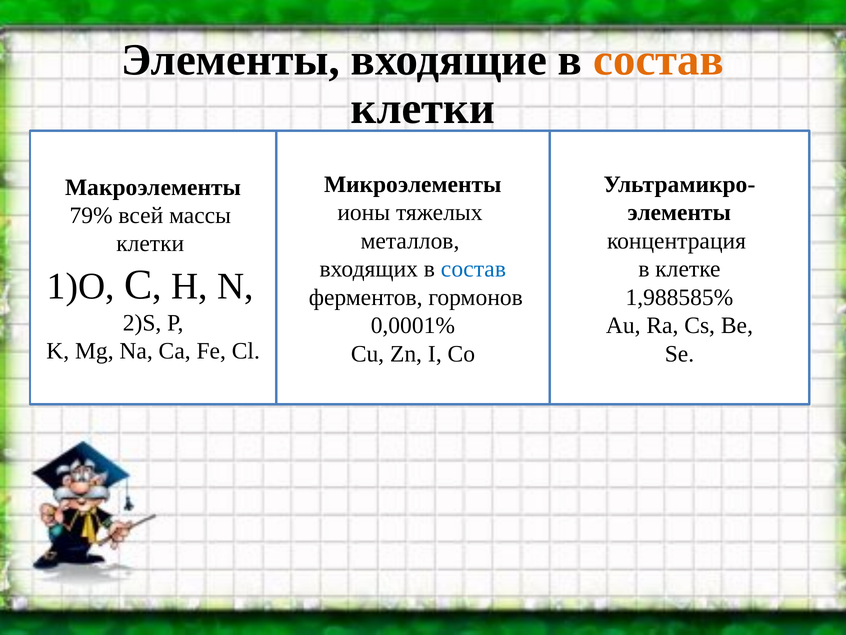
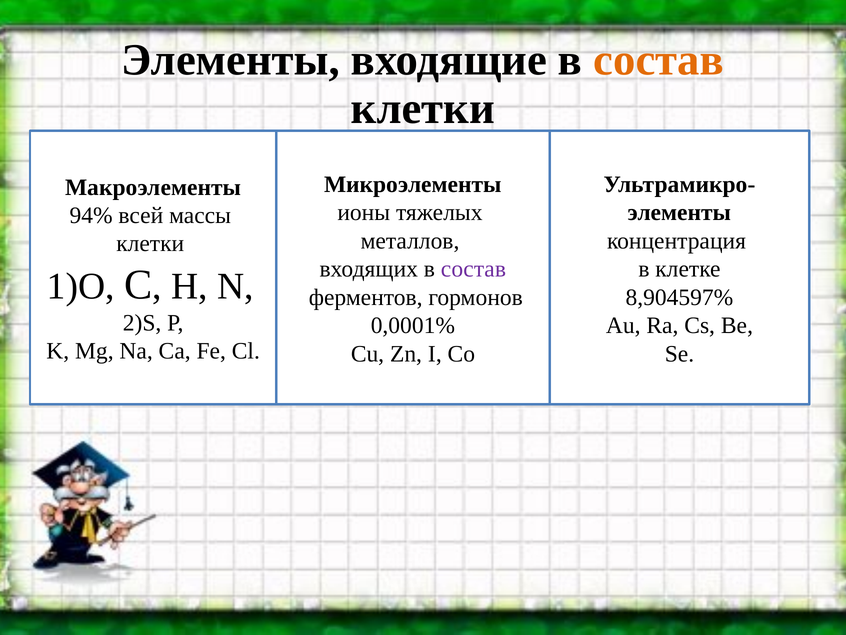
79%: 79% -> 94% (91, 215)
состав colour: blue -> purple (473, 269)
1,988585%: 1,988585% -> 8,904597% (679, 297)
